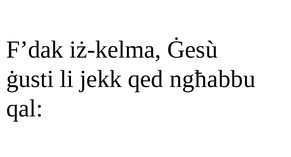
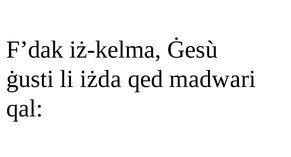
jekk: jekk -> iżda (101, 79)
ngħabbu: ngħabbu -> madwari (213, 79)
